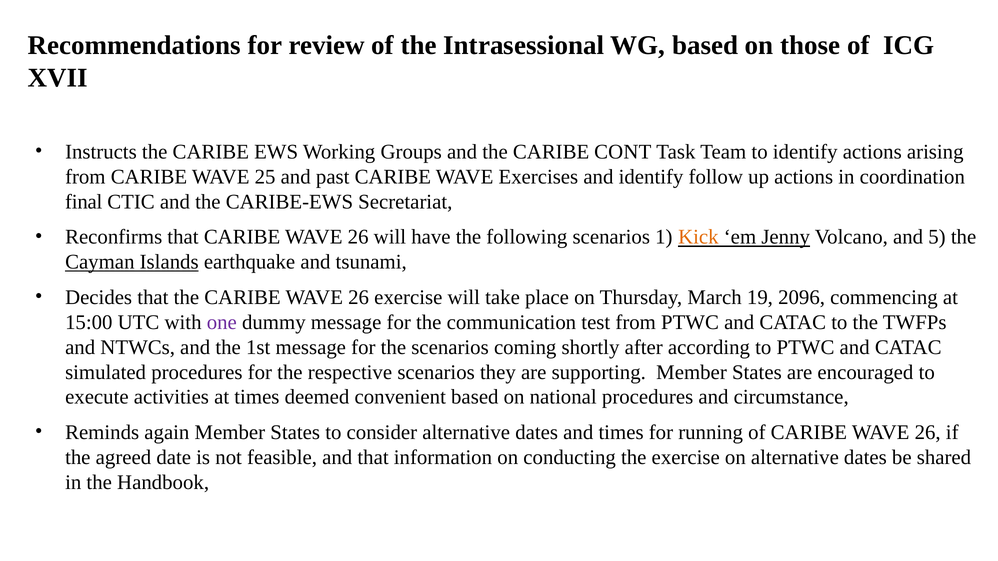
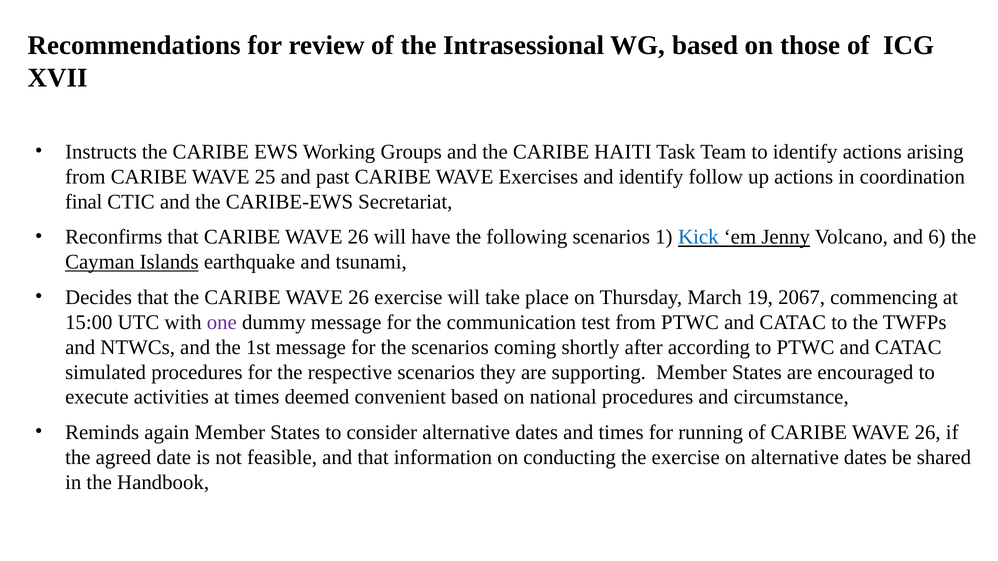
CONT: CONT -> HAITI (623, 152)
Kick colour: orange -> blue (698, 237)
5: 5 -> 6 (937, 237)
2096: 2096 -> 2067 (802, 298)
